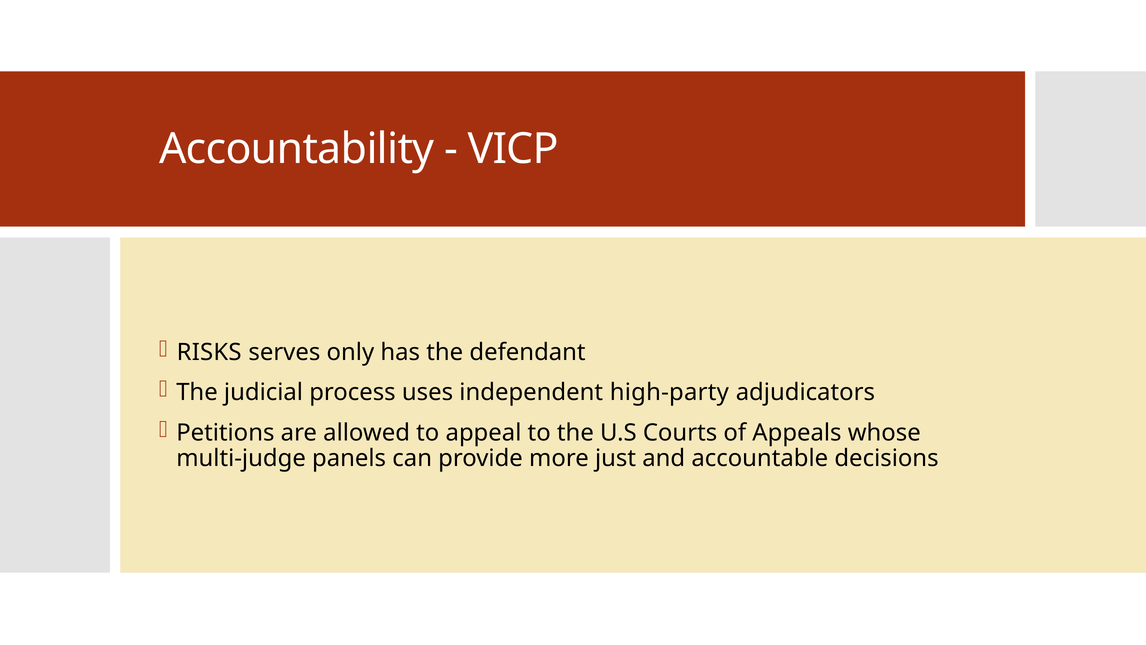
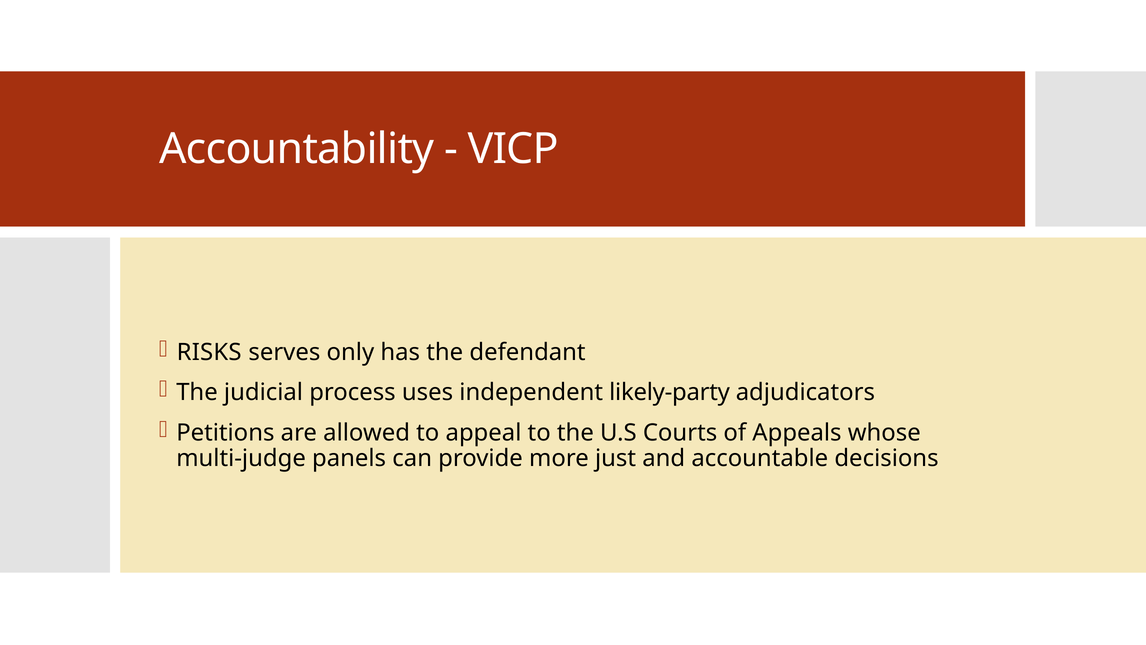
high-party: high-party -> likely-party (670, 392)
